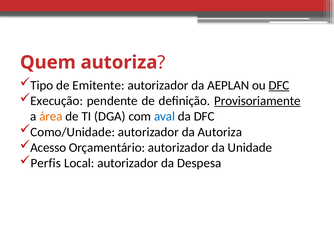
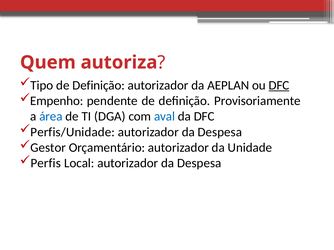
Tipo de Emitente: Emitente -> Definição (99, 85)
Execução: Execução -> Empenho (57, 101)
Provisoriamente underline: present -> none (257, 101)
área colour: orange -> blue (51, 117)
Como/Unidade: Como/Unidade -> Perfis/Unidade (73, 132)
Autoriza: Autoriza -> Despesa (220, 132)
Acesso: Acesso -> Gestor (48, 148)
